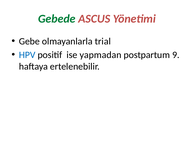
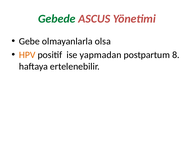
trial: trial -> olsa (103, 41)
HPV colour: blue -> orange (27, 55)
9: 9 -> 8 (176, 55)
